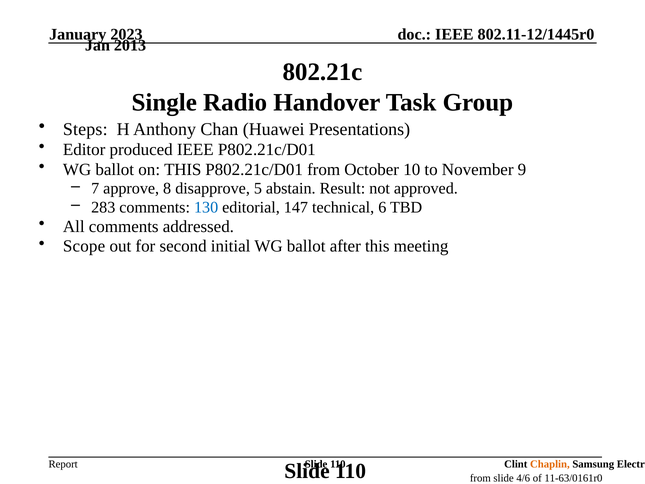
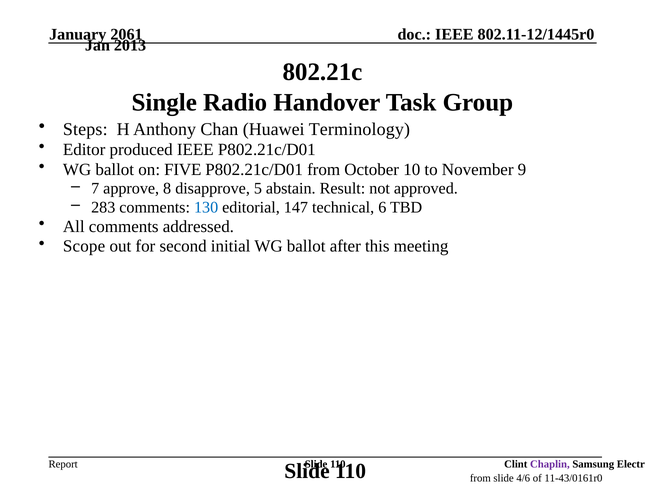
2023: 2023 -> 2061 (127, 34)
Presentations: Presentations -> Terminology (359, 129)
on THIS: THIS -> FIVE (183, 169)
Chaplin colour: orange -> purple (550, 464)
11-63/0161r0: 11-63/0161r0 -> 11-43/0161r0 (573, 478)
